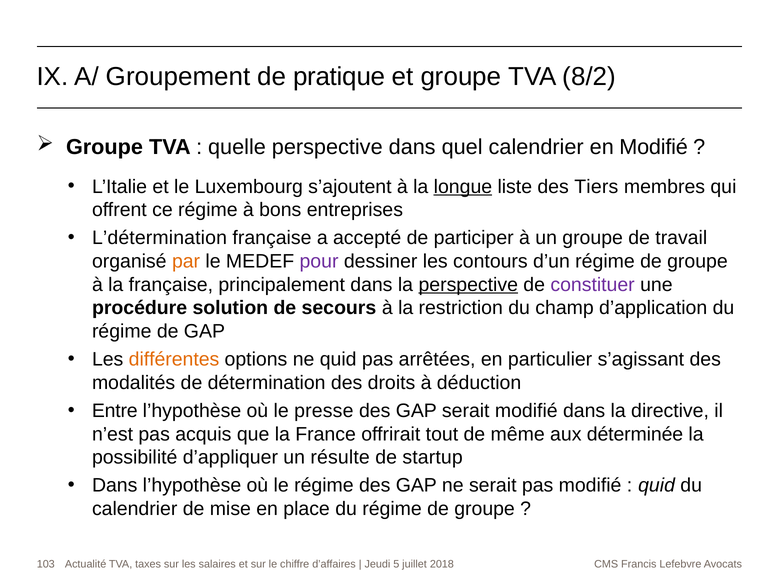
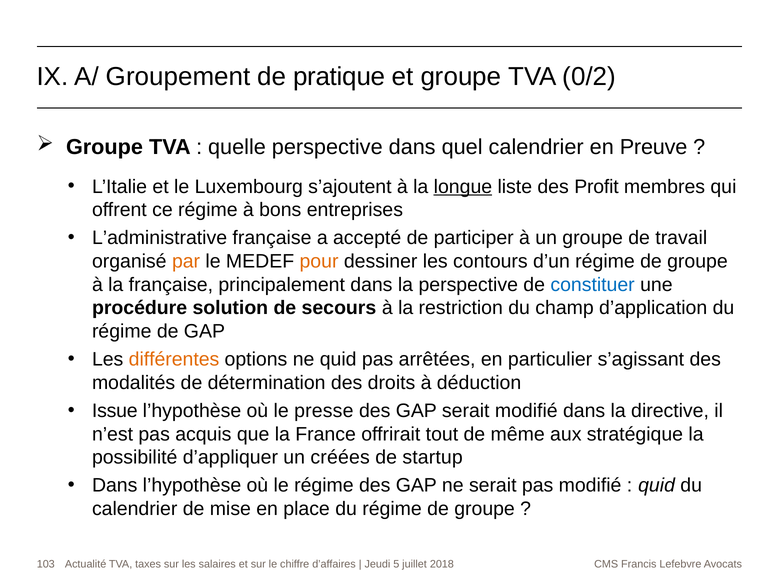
8/2: 8/2 -> 0/2 (589, 77)
en Modifié: Modifié -> Preuve (654, 147)
Tiers: Tiers -> Profit (597, 187)
L’détermination: L’détermination -> L’administrative (160, 238)
pour colour: purple -> orange (319, 261)
perspective underline: present -> none (468, 285)
constituer colour: purple -> blue (593, 285)
Entre: Entre -> Issue (115, 411)
déterminée: déterminée -> stratégique (635, 434)
résulte: résulte -> créées (340, 458)
